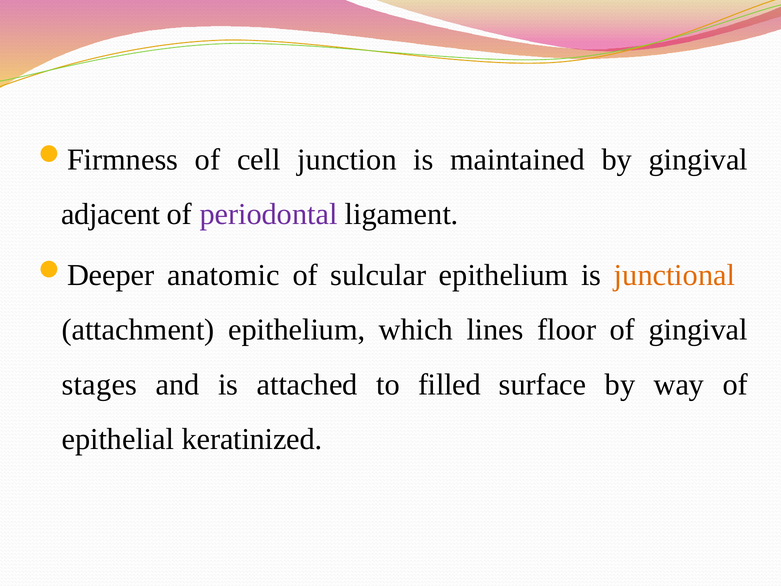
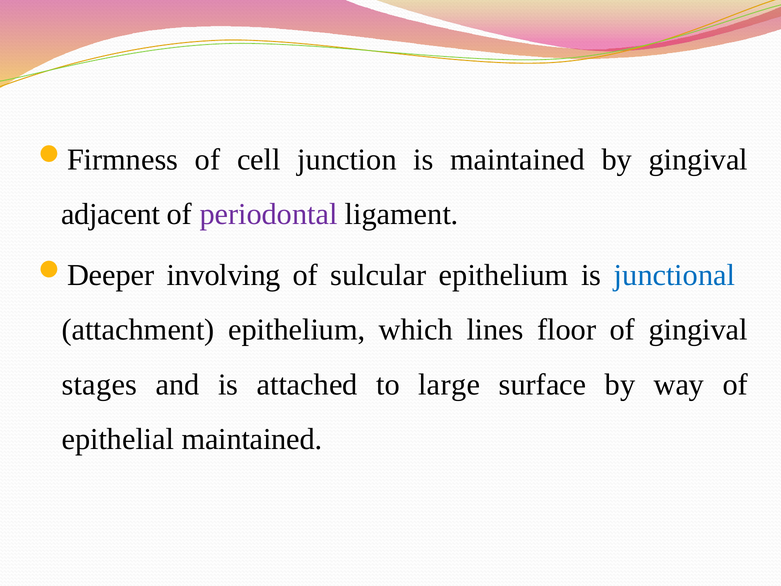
anatomic: anatomic -> involving (224, 275)
junctional colour: orange -> blue (675, 275)
filled: filled -> large (449, 384)
epithelial keratinized: keratinized -> maintained (252, 439)
